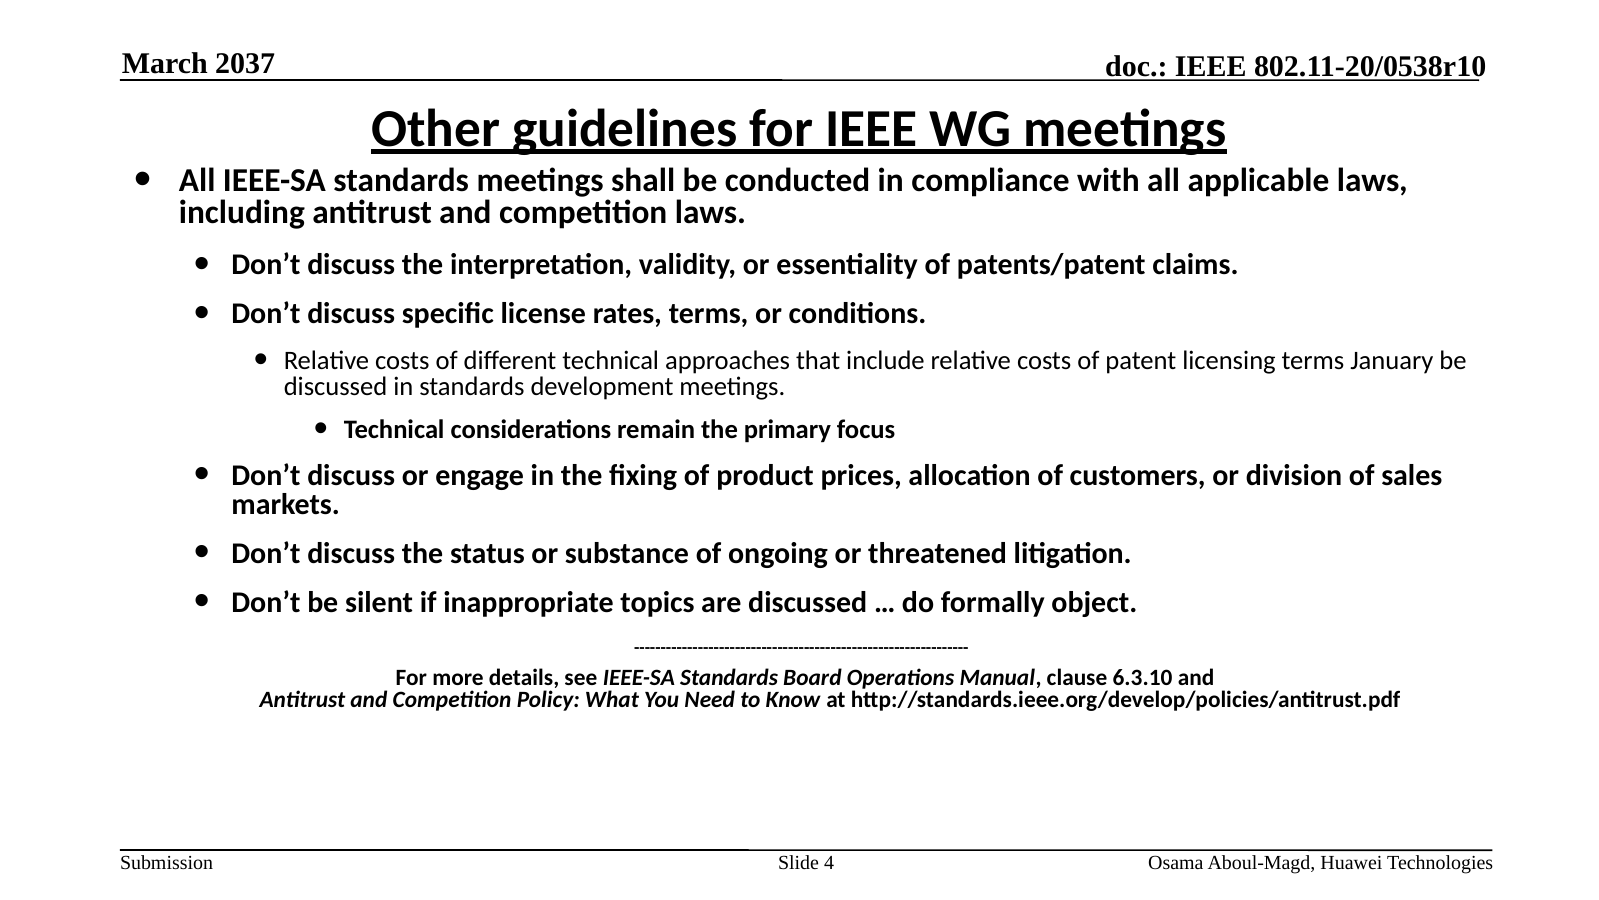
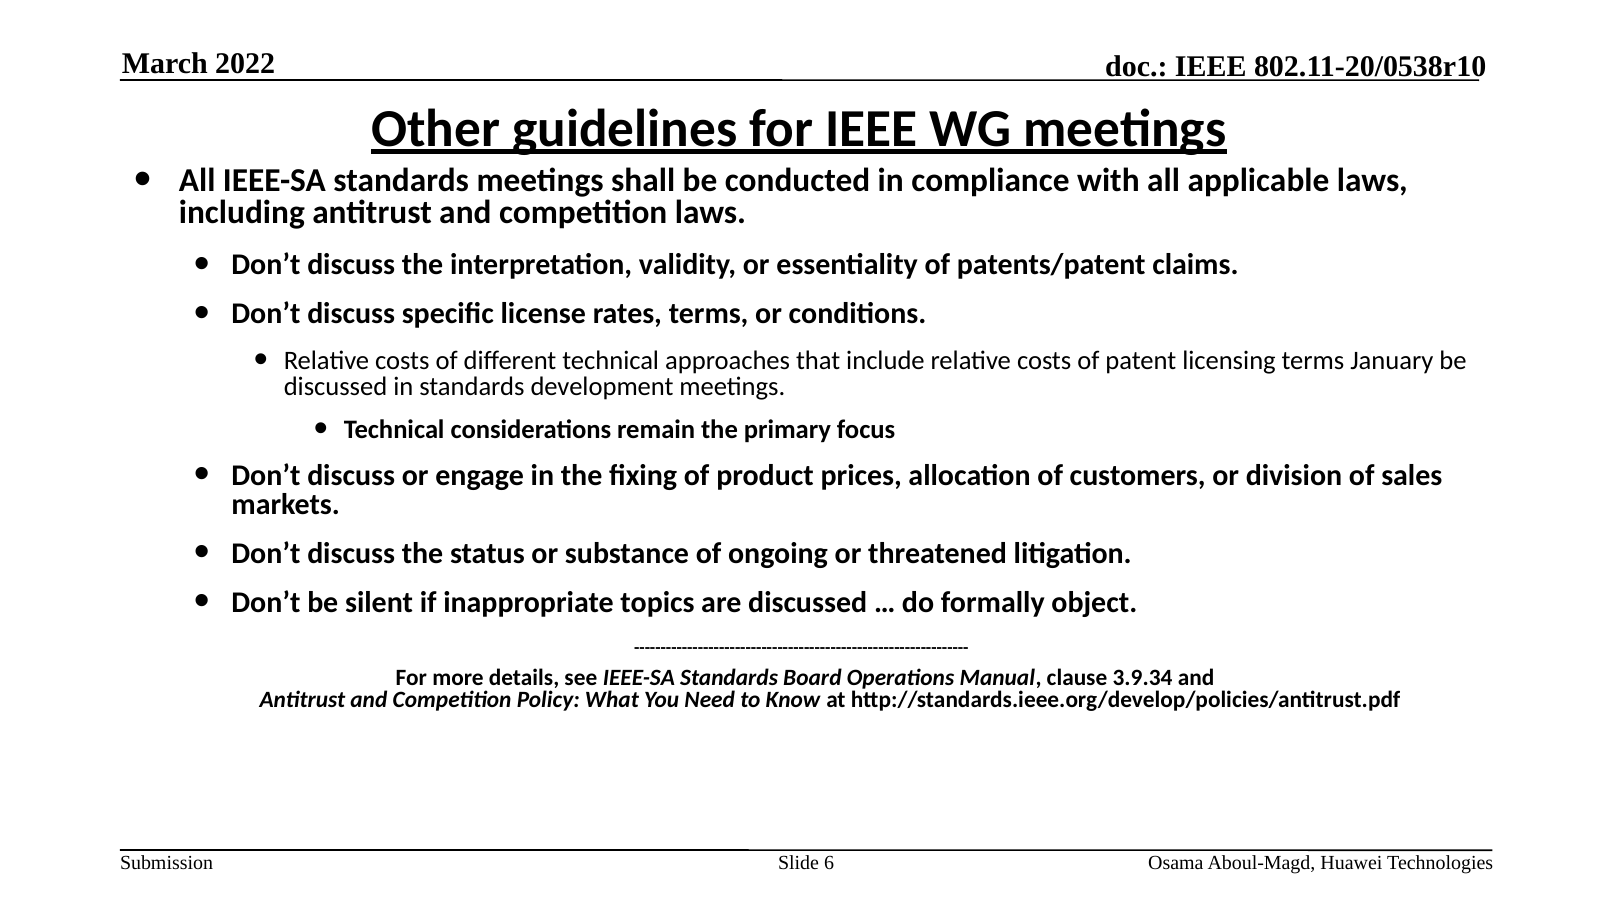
2037: 2037 -> 2022 (245, 64)
6.3.10: 6.3.10 -> 3.9.34 (1143, 677)
4: 4 -> 6 (829, 863)
